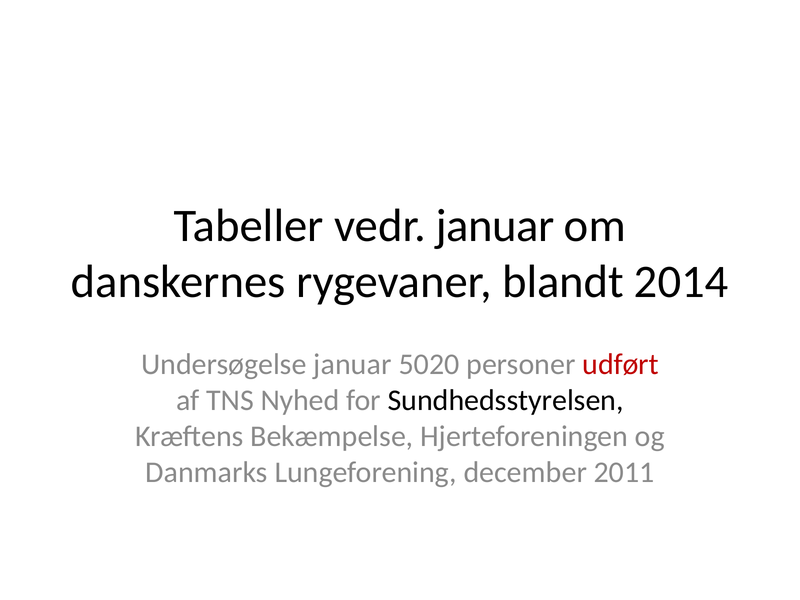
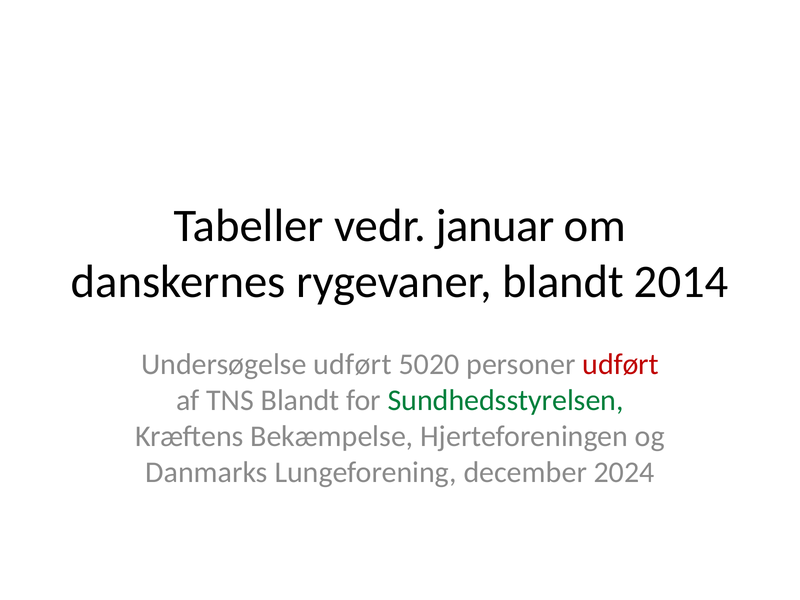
Undersøgelse januar: januar -> udført (352, 364)
TNS Nyhed: Nyhed -> Blandt (300, 400)
Sundhedsstyrelsen colour: black -> green (506, 400)
2011: 2011 -> 2024 (624, 472)
